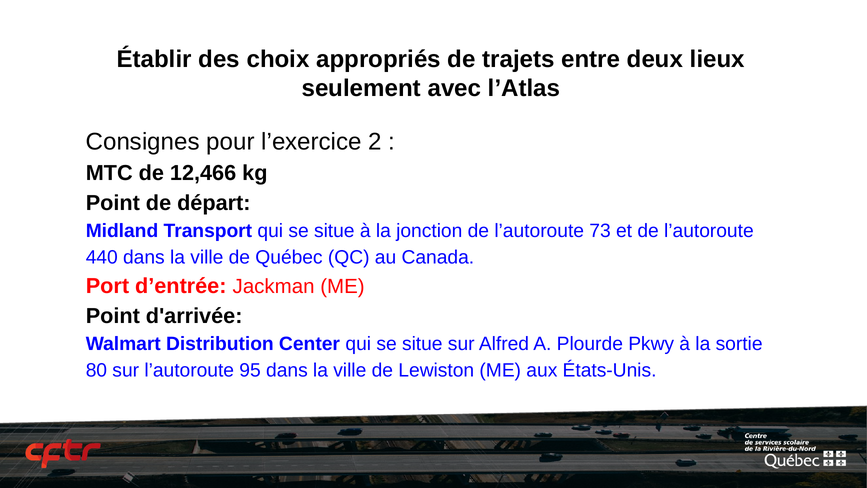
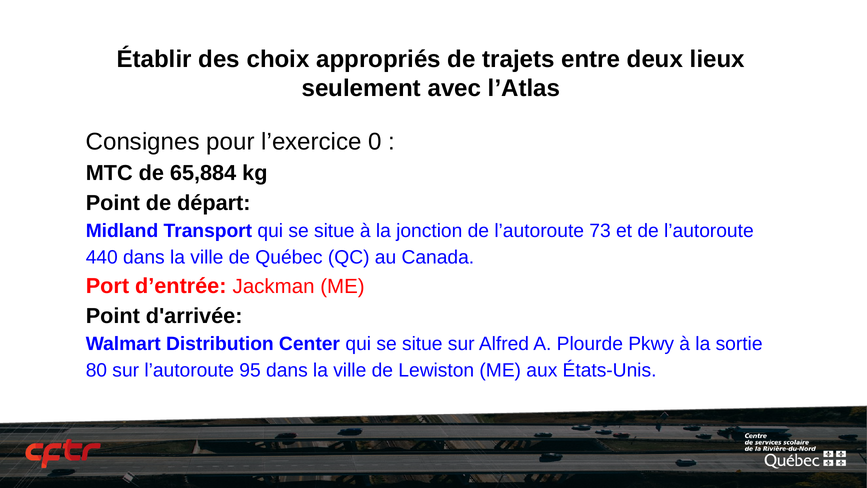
2: 2 -> 0 (375, 142)
12,466: 12,466 -> 65,884 (203, 173)
